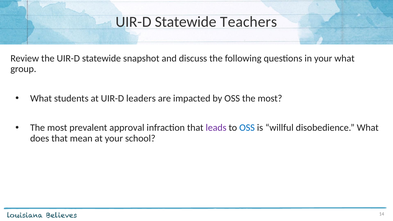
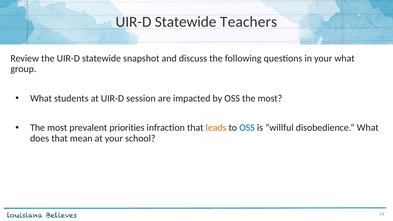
leaders: leaders -> session (141, 98)
approval: approval -> priorities (127, 128)
leads colour: purple -> orange (216, 128)
